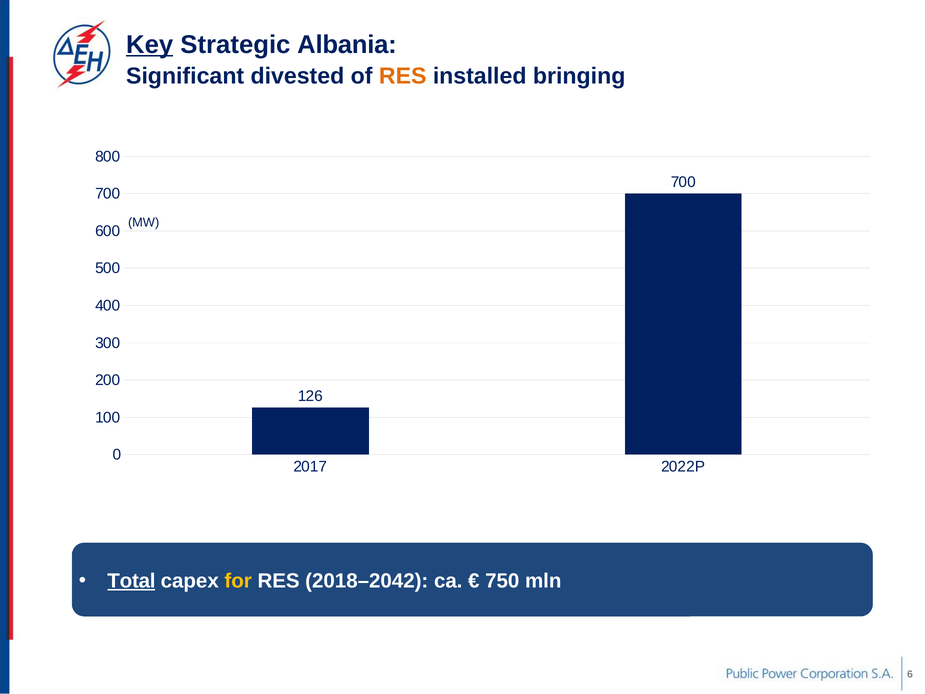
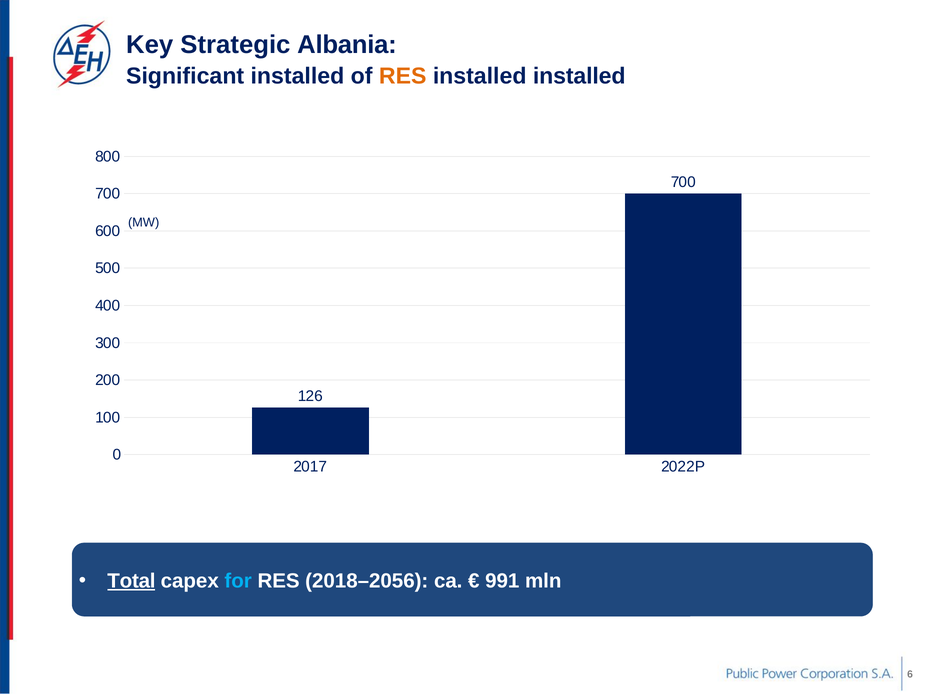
Key underline: present -> none (150, 45)
Significant divested: divested -> installed (297, 76)
installed bringing: bringing -> installed (579, 76)
for colour: yellow -> light blue (238, 581)
2018–2042: 2018–2042 -> 2018–2056 (367, 581)
750: 750 -> 991 (502, 581)
